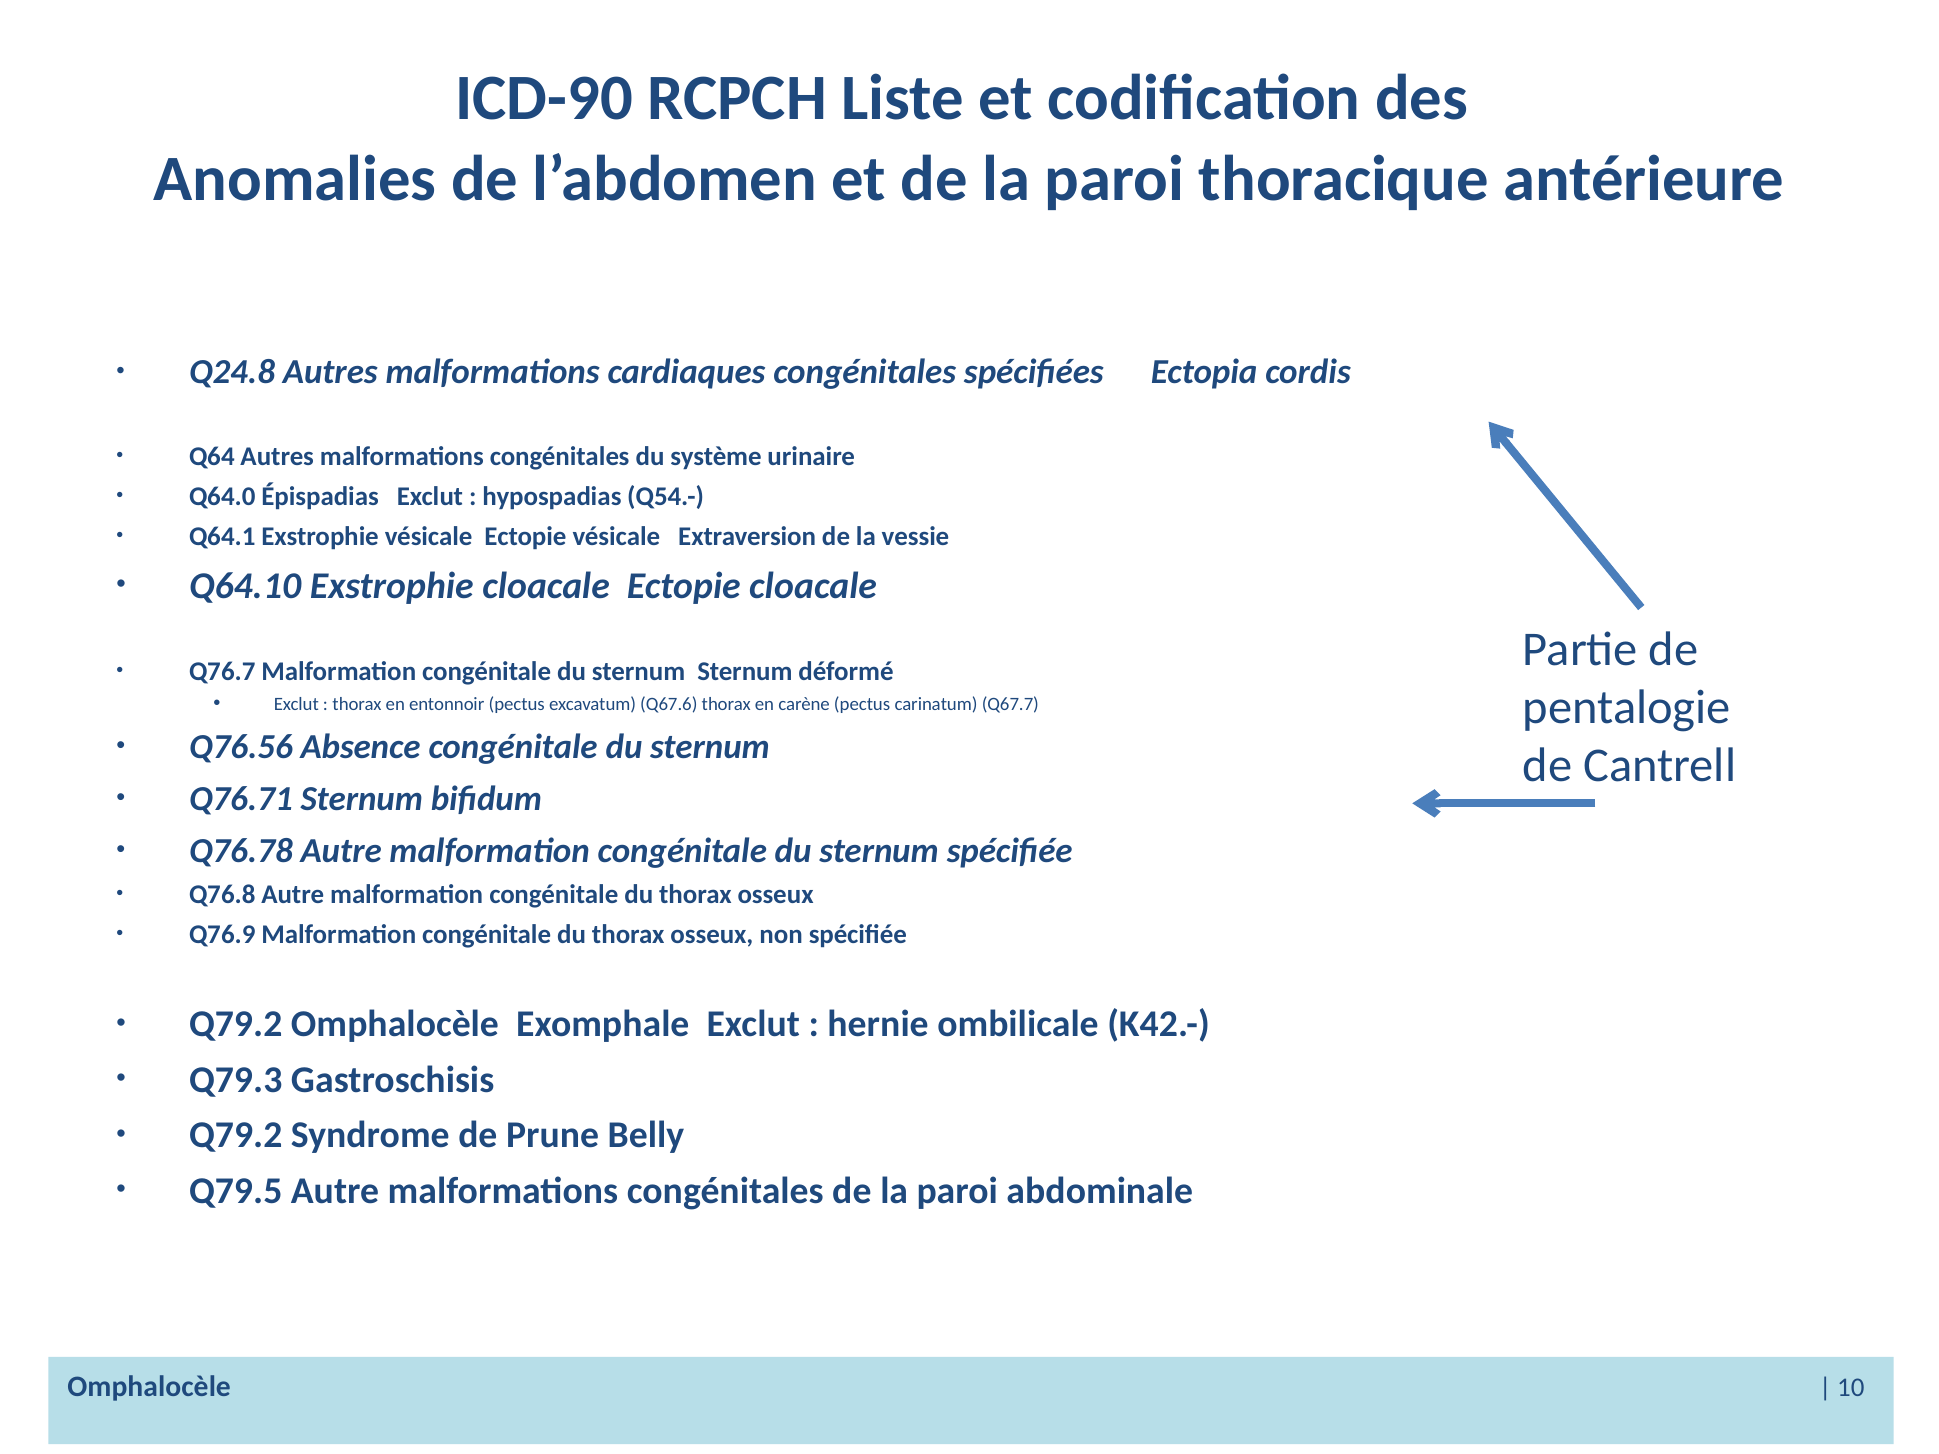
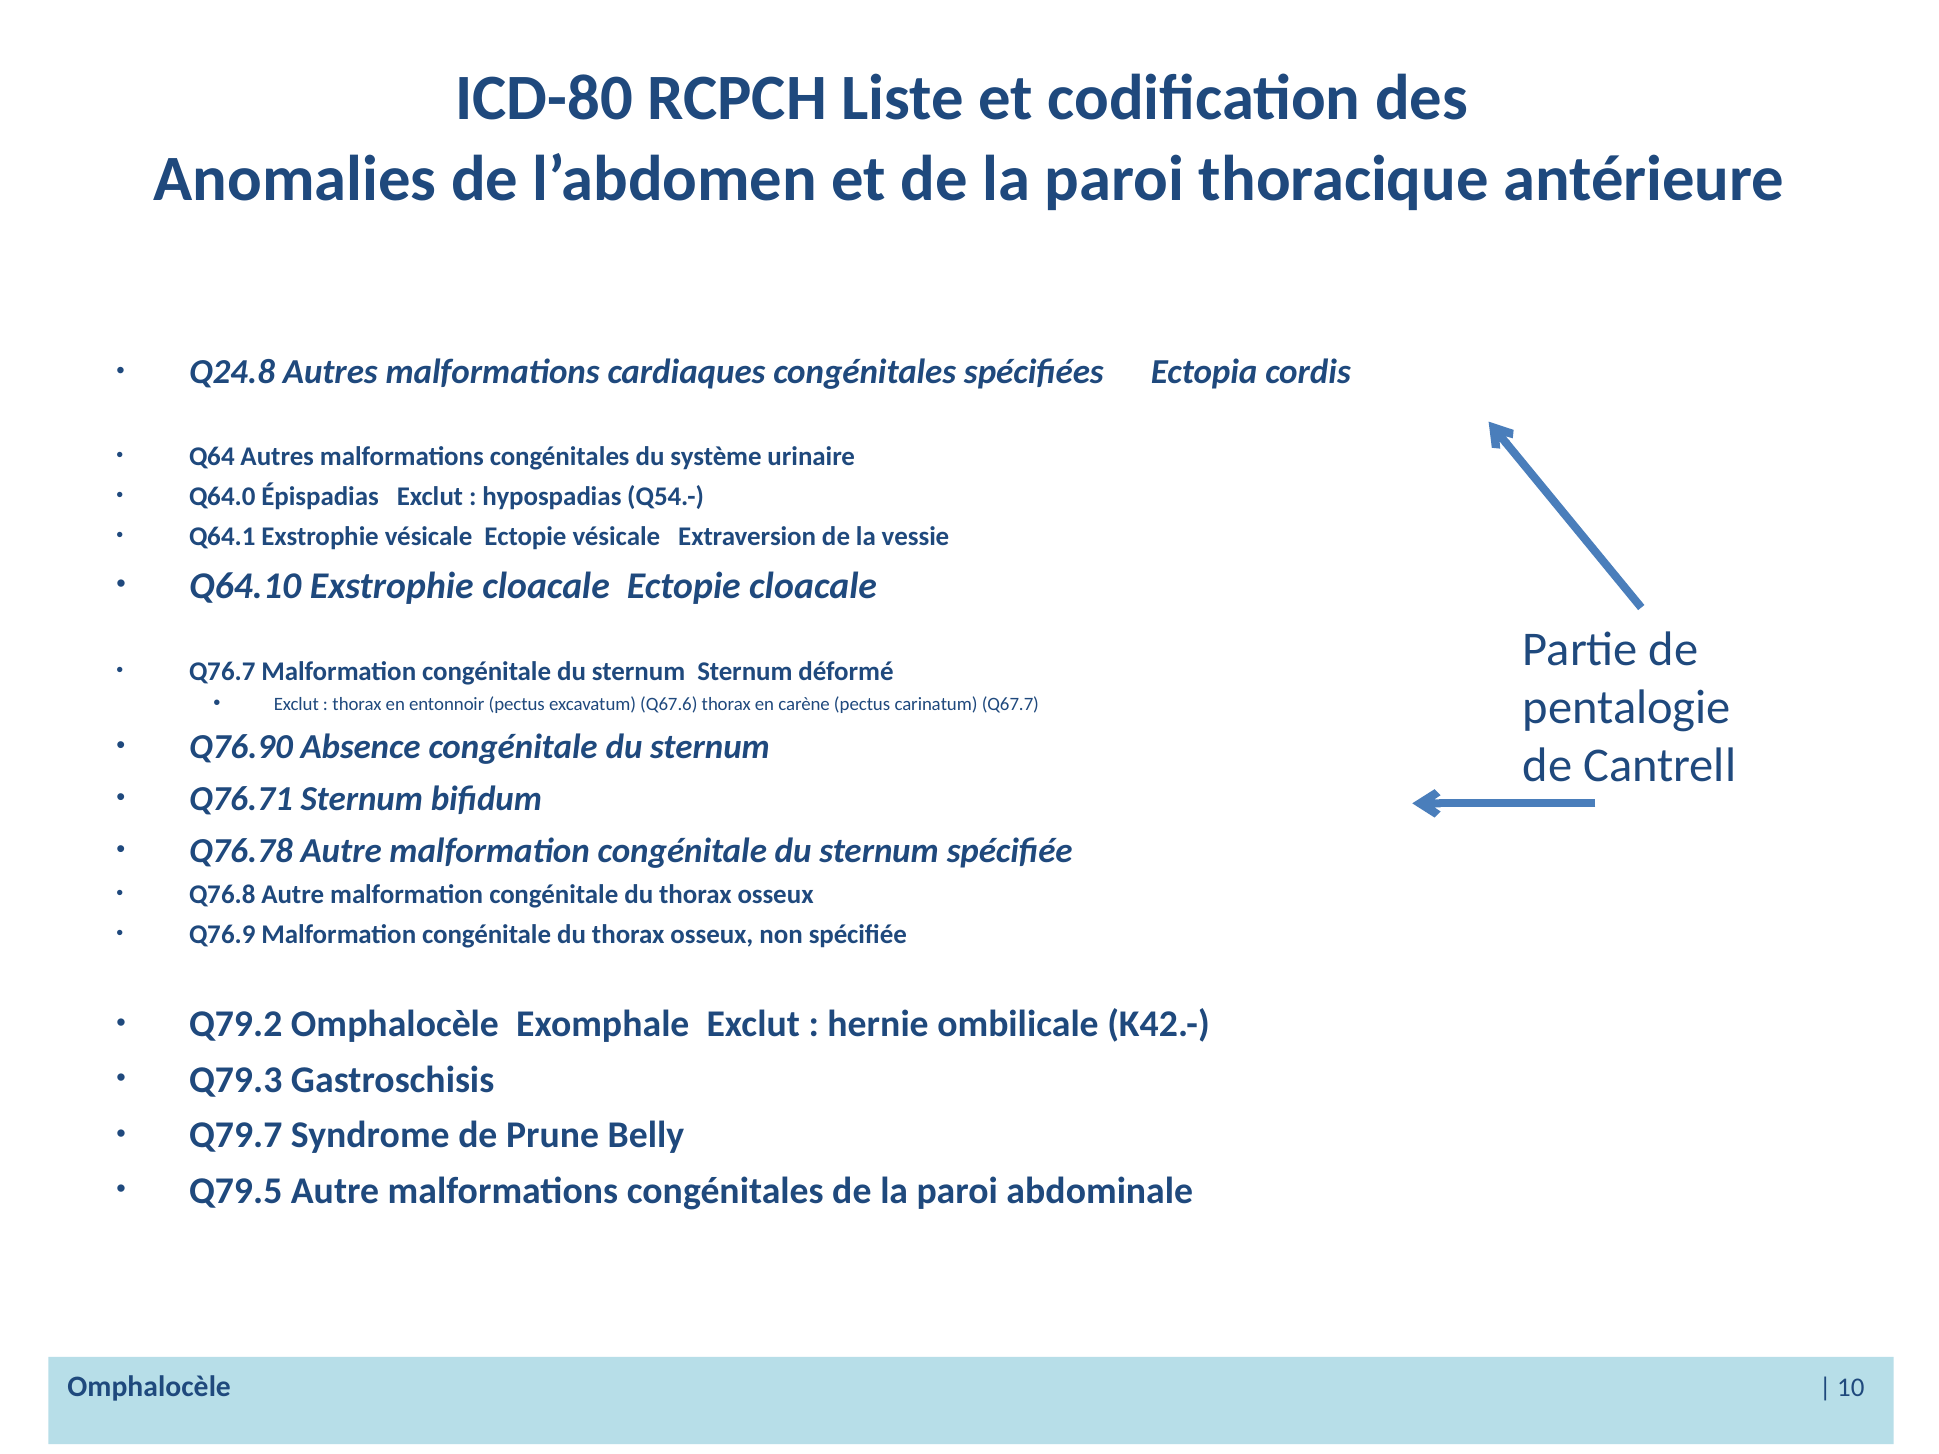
ICD-90: ICD-90 -> ICD-80 (544, 98)
Q76.56: Q76.56 -> Q76.90 (241, 747)
Q79.2: Q79.2 -> Q79.7 (236, 1136)
